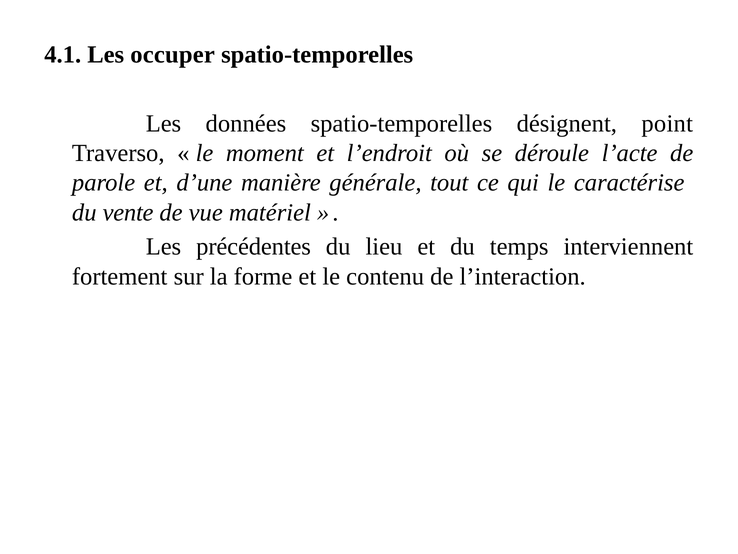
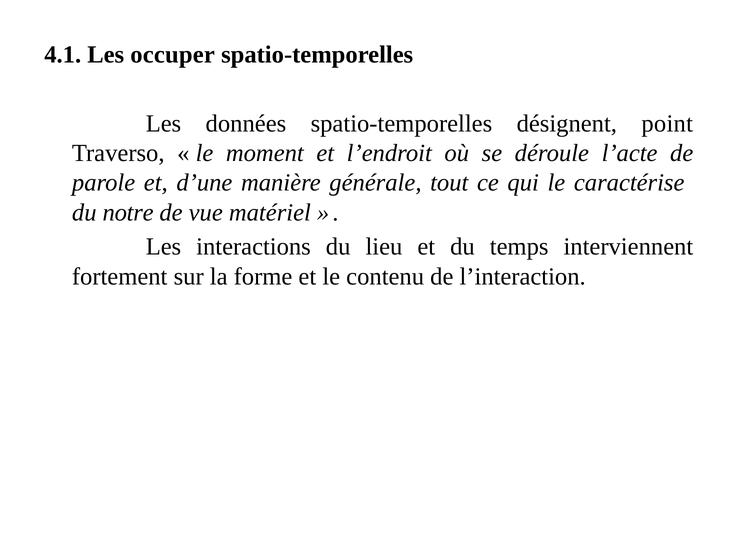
vente: vente -> notre (128, 212)
précédentes: précédentes -> interactions (254, 247)
